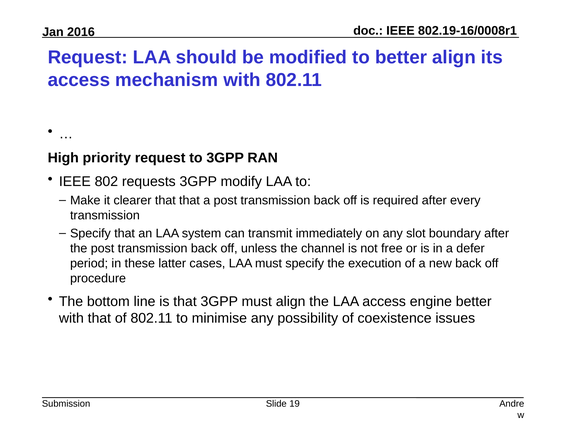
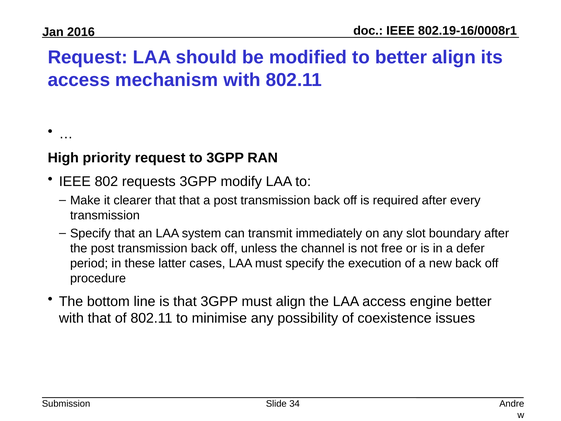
19: 19 -> 34 (295, 404)
